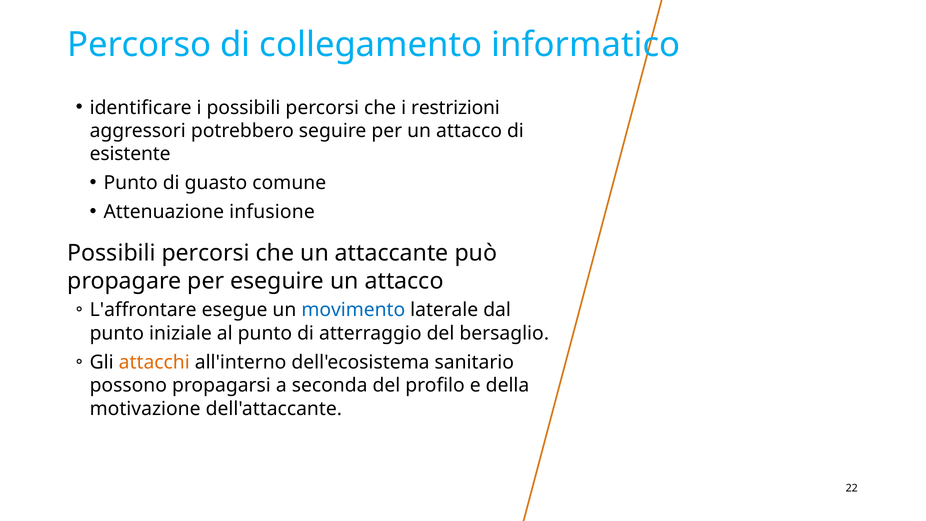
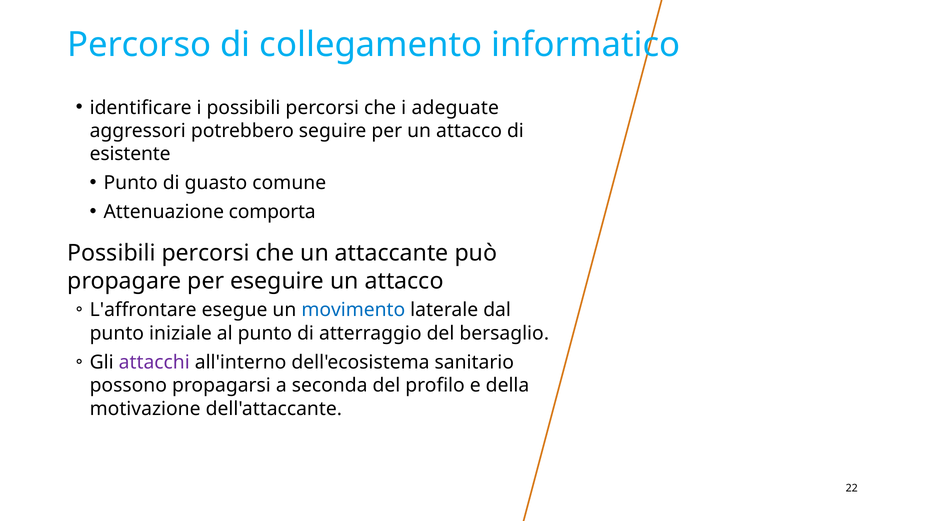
restrizioni: restrizioni -> adeguate (455, 108)
infusione: infusione -> comporta (272, 212)
attacchi colour: orange -> purple (154, 362)
